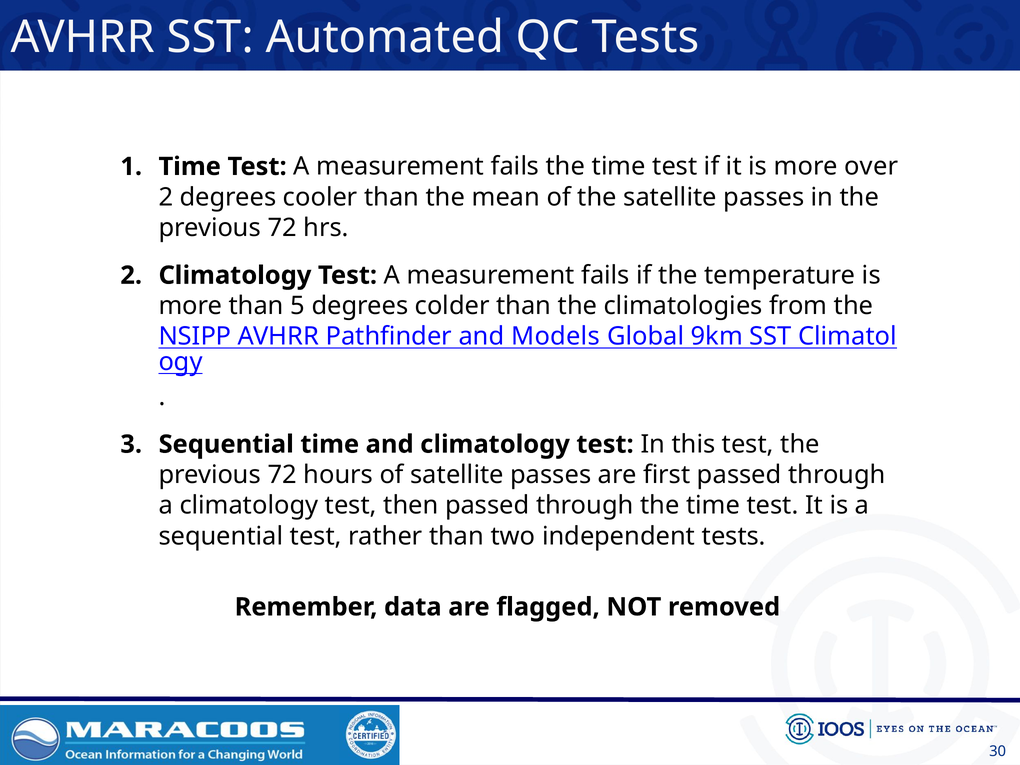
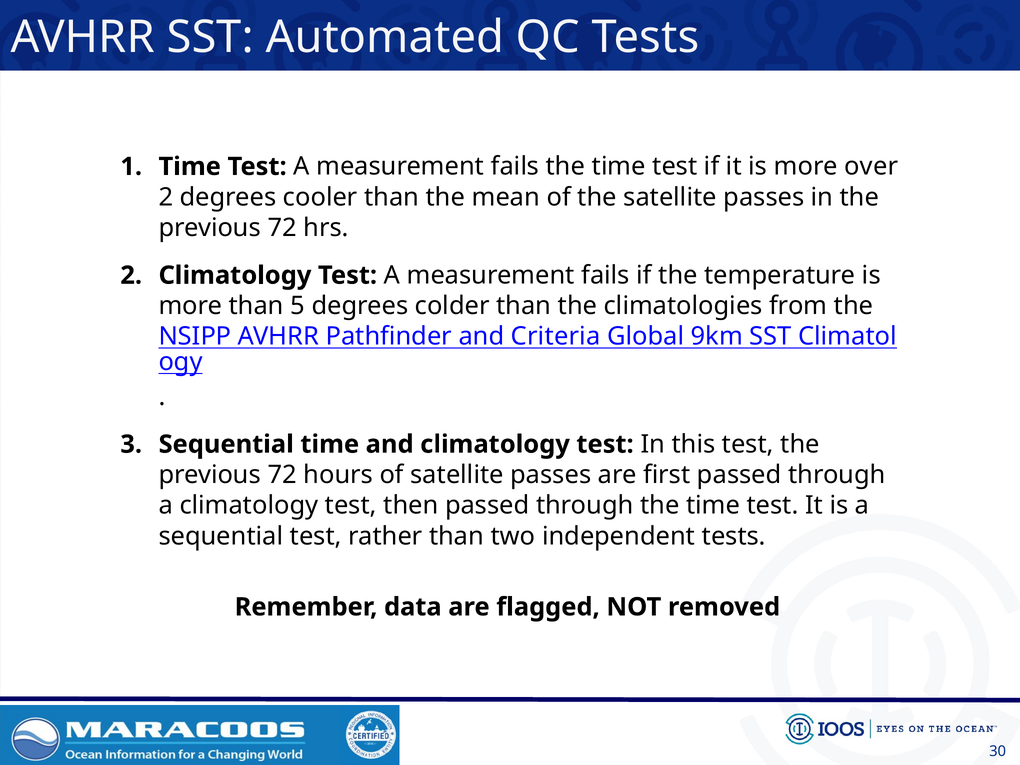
Models: Models -> Criteria (556, 337)
